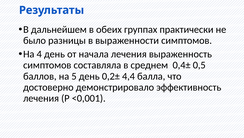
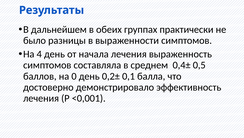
5: 5 -> 0 (74, 76)
4,4: 4,4 -> 0,1 (129, 76)
